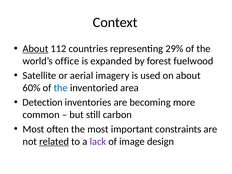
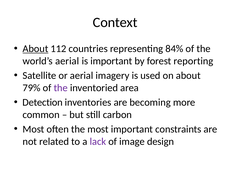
29%: 29% -> 84% (174, 49)
world’s office: office -> aerial (67, 61)
is expanded: expanded -> important (111, 61)
fuelwood: fuelwood -> reporting (193, 61)
60%: 60% -> 79% (32, 88)
the colour: blue -> purple (61, 88)
related underline: present -> none (54, 141)
